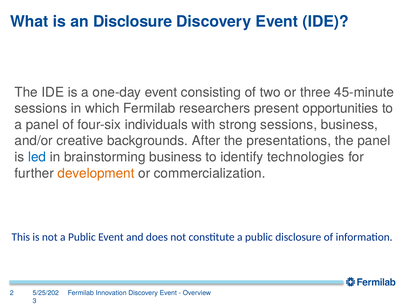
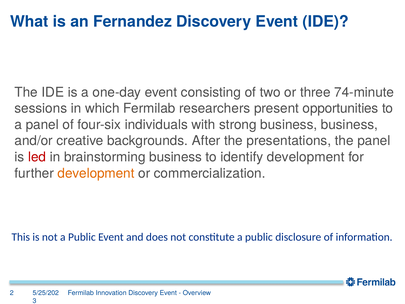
an Disclosure: Disclosure -> Fernandez (132, 22)
45-minute: 45-minute -> 74-minute (364, 92)
strong sessions: sessions -> business (289, 125)
led colour: blue -> red (37, 157)
identify technologies: technologies -> development (306, 157)
